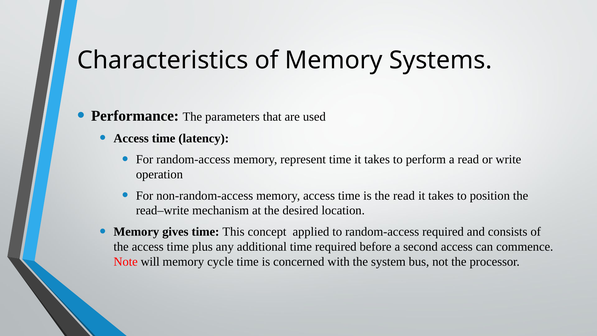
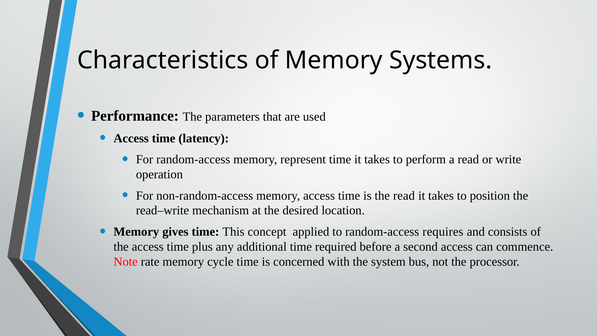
random-access required: required -> requires (443, 232)
will: will -> rate (150, 261)
